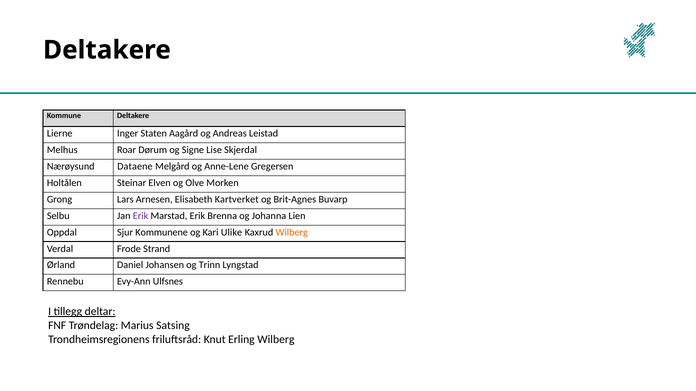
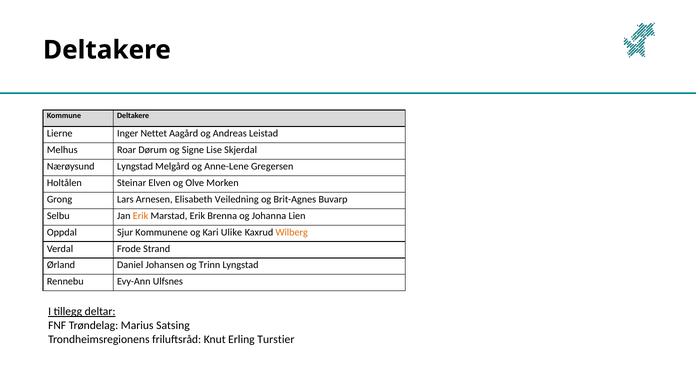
Staten: Staten -> Nettet (154, 134)
Nærøysund Dataene: Dataene -> Lyngstad (135, 167)
Kartverket: Kartverket -> Veiledning (237, 200)
Erik colour: purple -> orange (141, 216)
Erling Wilberg: Wilberg -> Turstier (276, 340)
